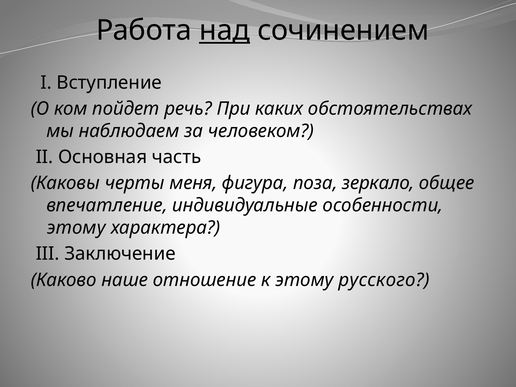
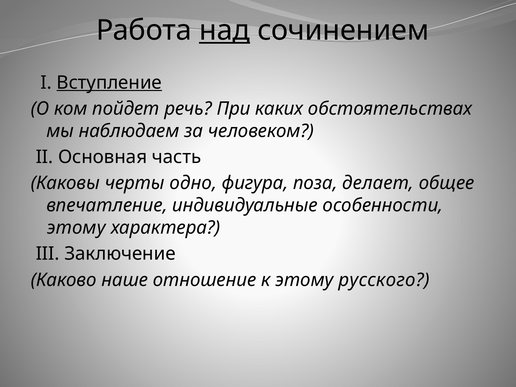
Вступление underline: none -> present (109, 83)
меня: меня -> одно (193, 183)
зеркало: зеркало -> делает (378, 183)
